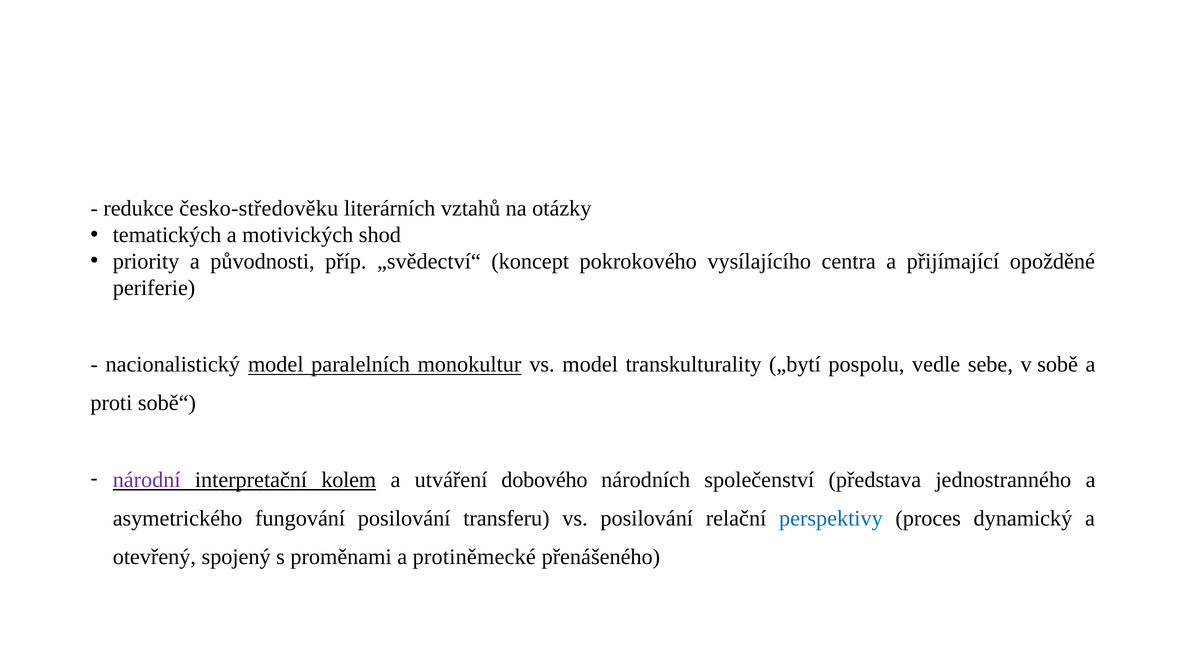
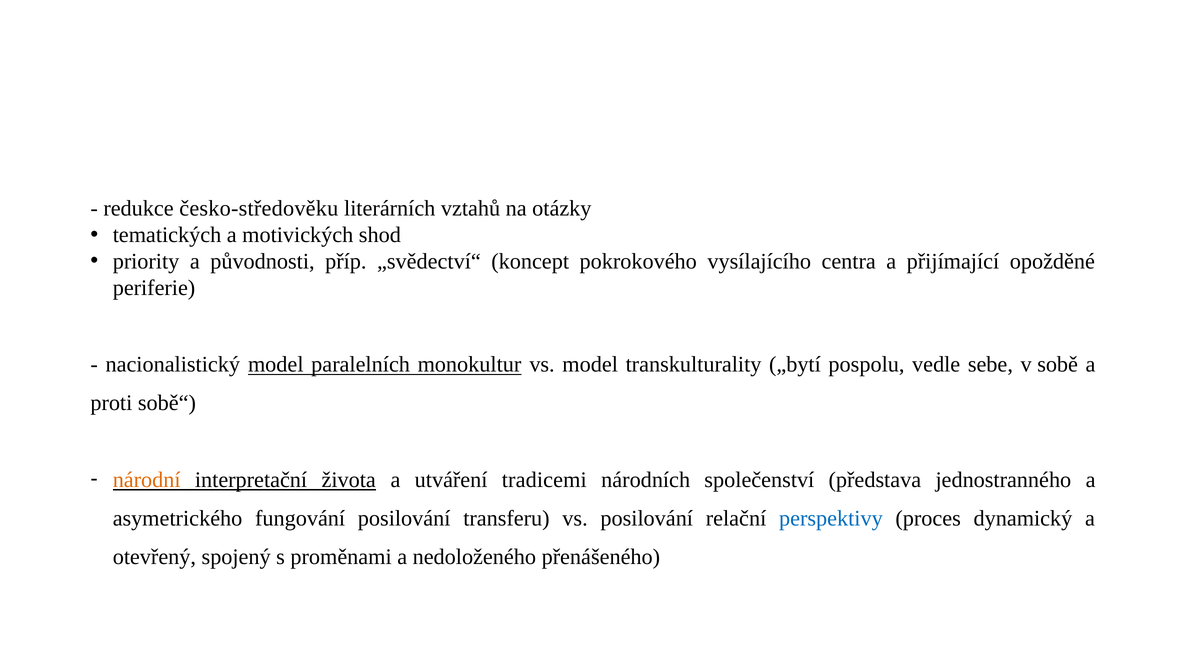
národní colour: purple -> orange (147, 480)
kolem: kolem -> života (349, 480)
dobového: dobového -> tradicemi (544, 480)
protiněmecké: protiněmecké -> nedoloženého (474, 557)
